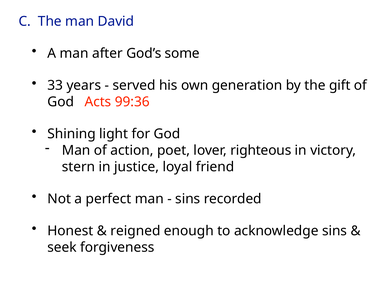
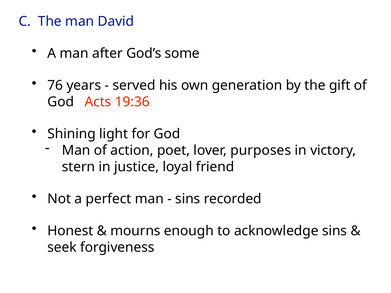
33: 33 -> 76 (55, 86)
99:36: 99:36 -> 19:36 (132, 102)
righteous: righteous -> purposes (261, 150)
reigned: reigned -> mourns (135, 231)
